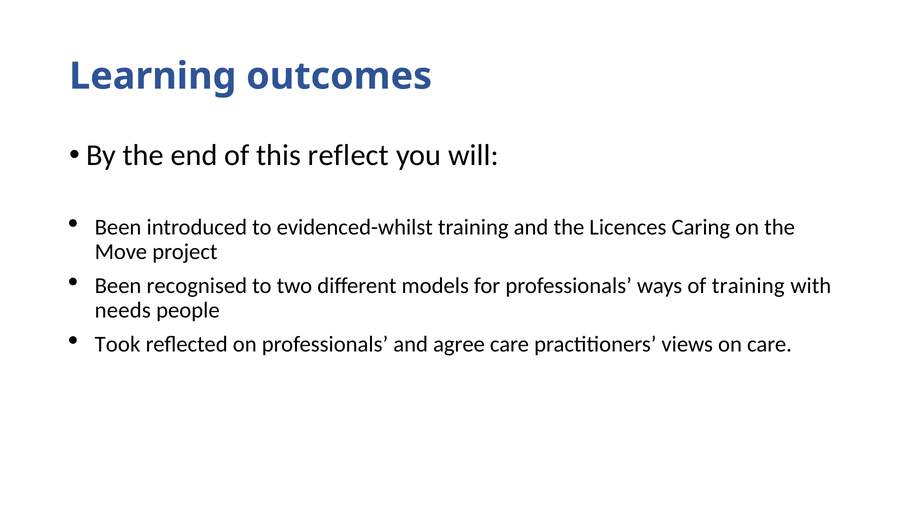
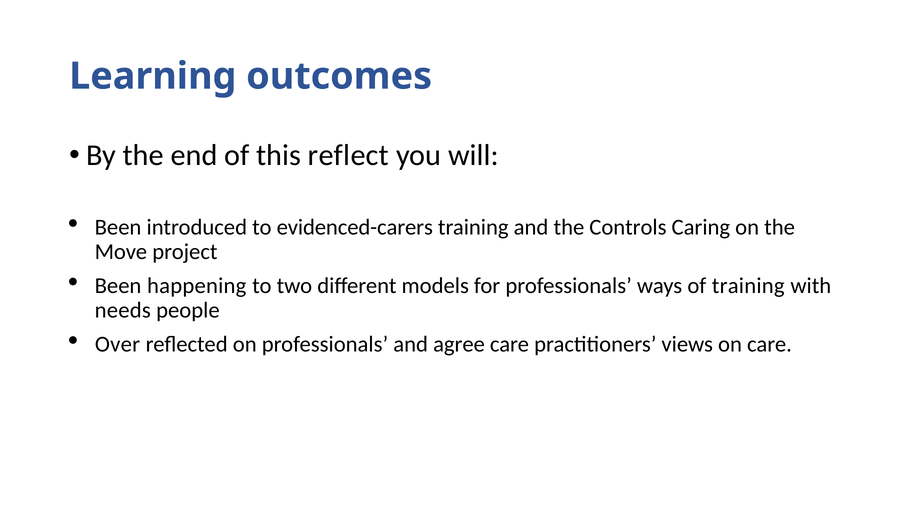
evidenced-whilst: evidenced-whilst -> evidenced-carers (355, 227)
Licences: Licences -> Controls (628, 227)
recognised: recognised -> happening (197, 286)
Took: Took -> Over (117, 344)
